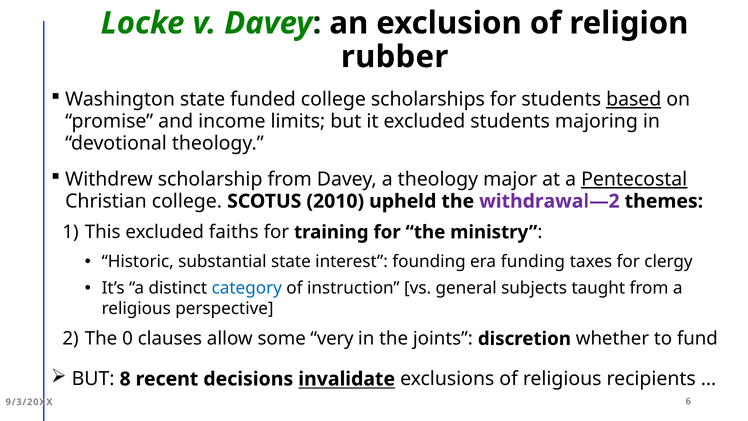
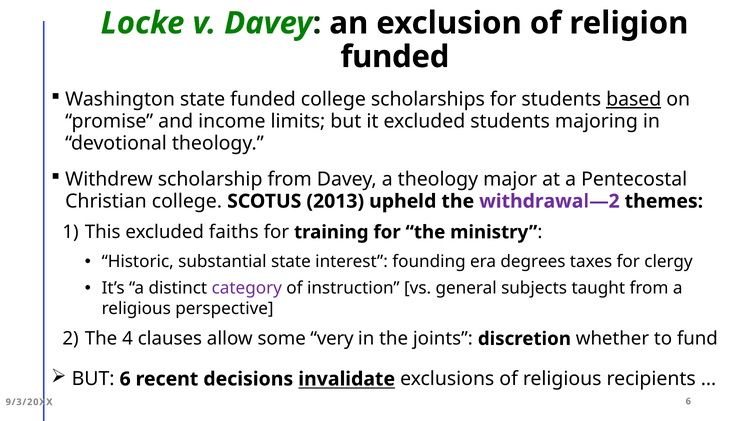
rubber: rubber -> funded (395, 57)
Pentecostal underline: present -> none (634, 179)
2010: 2010 -> 2013 (335, 201)
funding: funding -> degrees (533, 262)
category colour: blue -> purple (247, 288)
0: 0 -> 4 (128, 339)
BUT 8: 8 -> 6 (125, 379)
